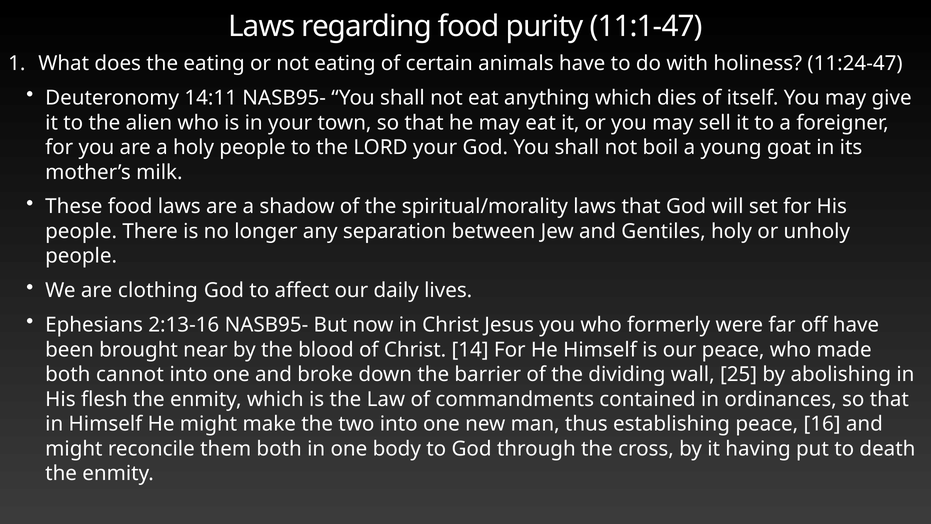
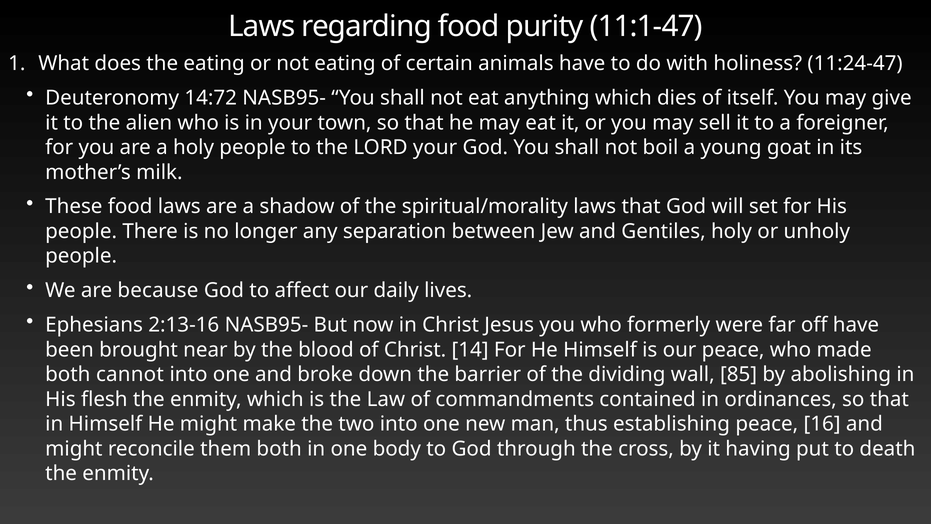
14:11: 14:11 -> 14:72 (211, 98)
clothing: clothing -> because (158, 290)
25: 25 -> 85 (739, 374)
